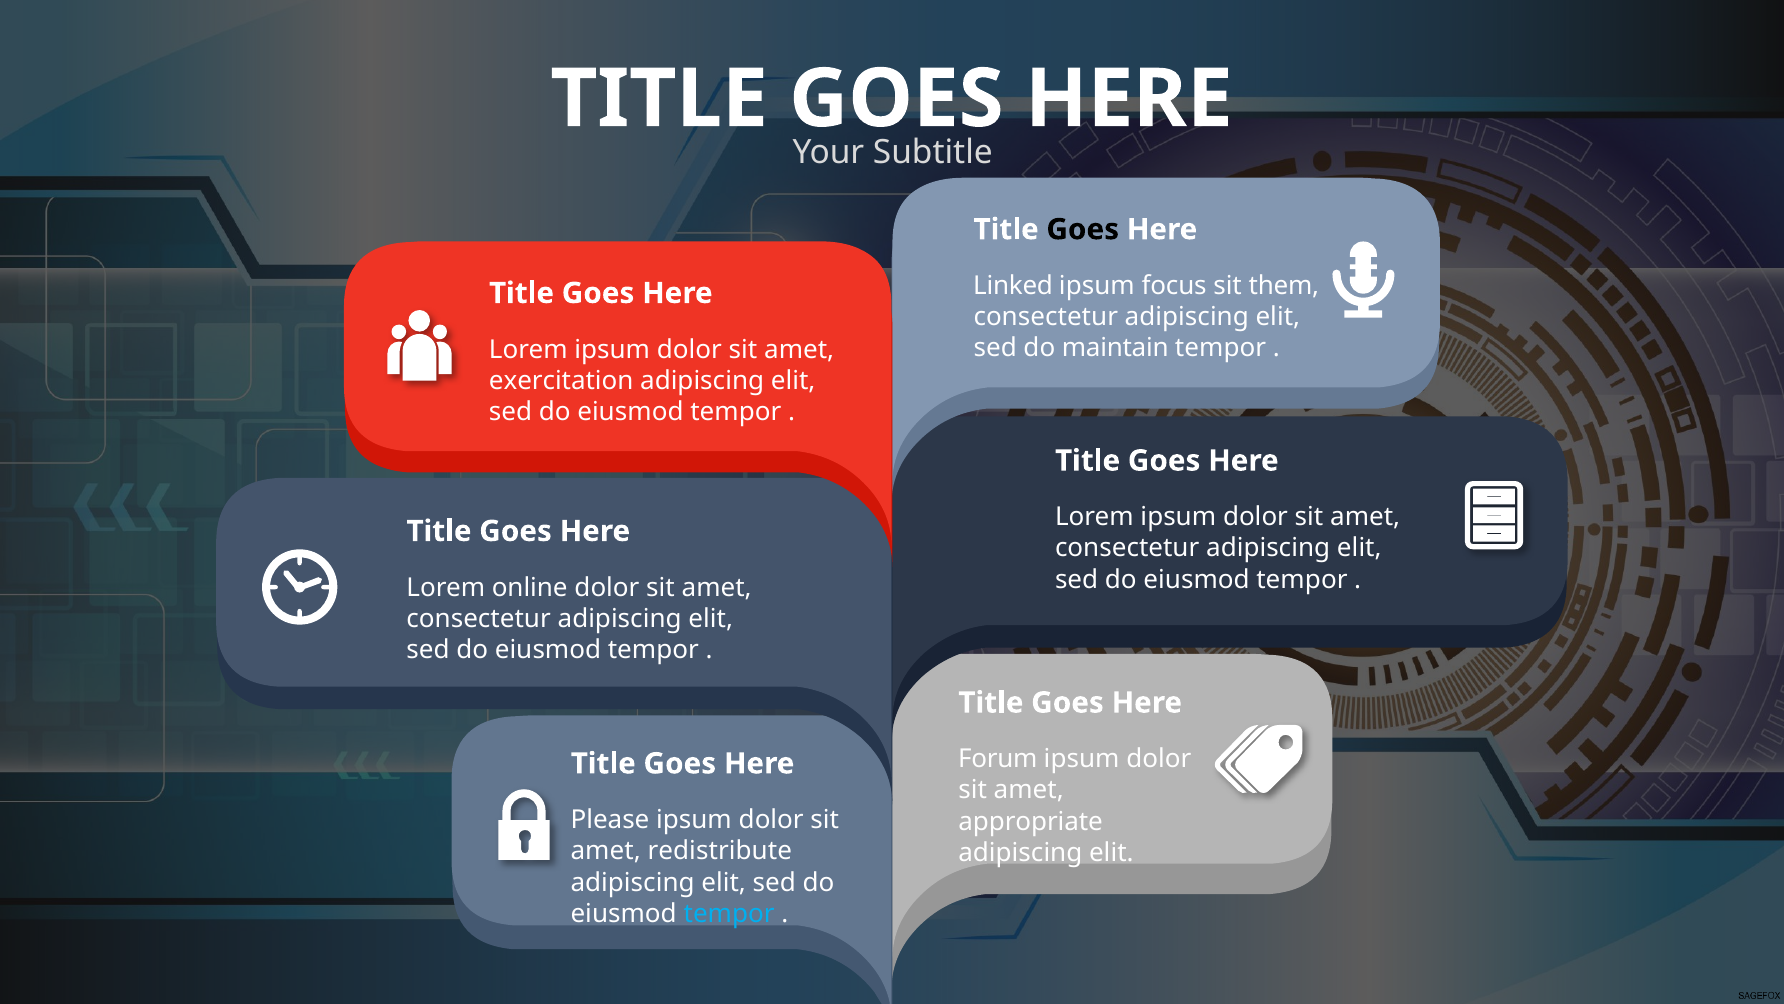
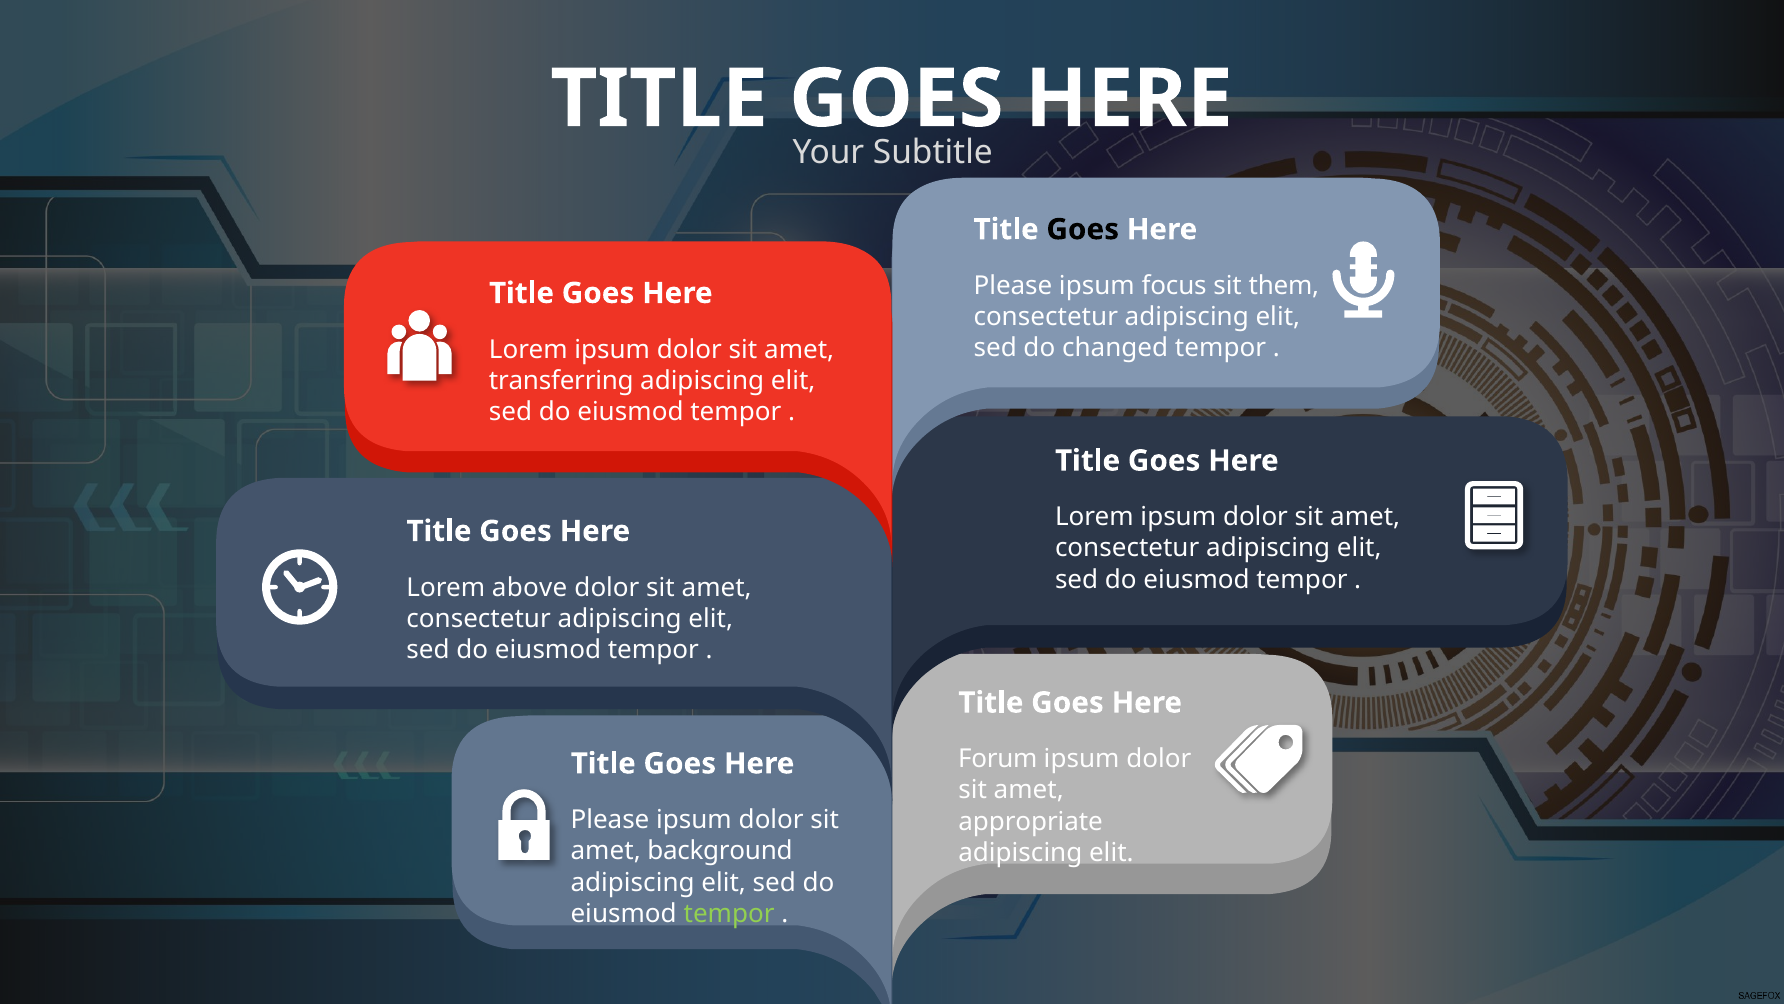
Linked: Linked -> Please (1013, 286)
maintain: maintain -> changed (1115, 348)
exercitation: exercitation -> transferring (561, 381)
online: online -> above (530, 587)
redistribute: redistribute -> background (720, 851)
tempor colour: light blue -> light green (729, 913)
